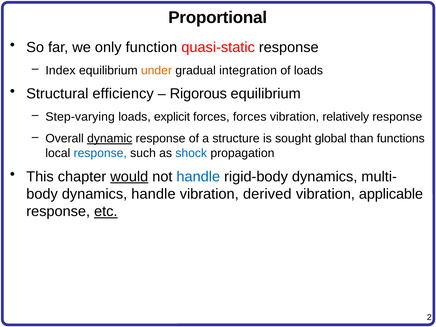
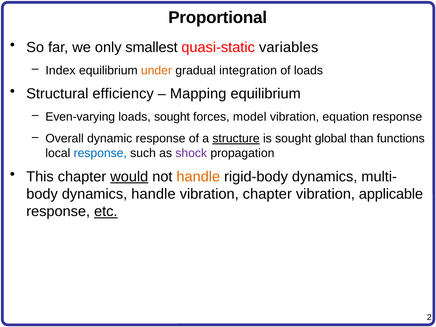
function: function -> smallest (152, 47)
quasi-static response: response -> variables (289, 47)
Rigorous: Rigorous -> Mapping (198, 94)
Step-varying: Step-varying -> Even-varying (80, 117)
loads explicit: explicit -> sought (172, 117)
forces forces: forces -> model (250, 117)
relatively: relatively -> equation (346, 117)
dynamic underline: present -> none (110, 139)
structure underline: none -> present (236, 139)
shock colour: blue -> purple (191, 153)
handle colour: blue -> orange (198, 177)
vibration derived: derived -> chapter (267, 194)
